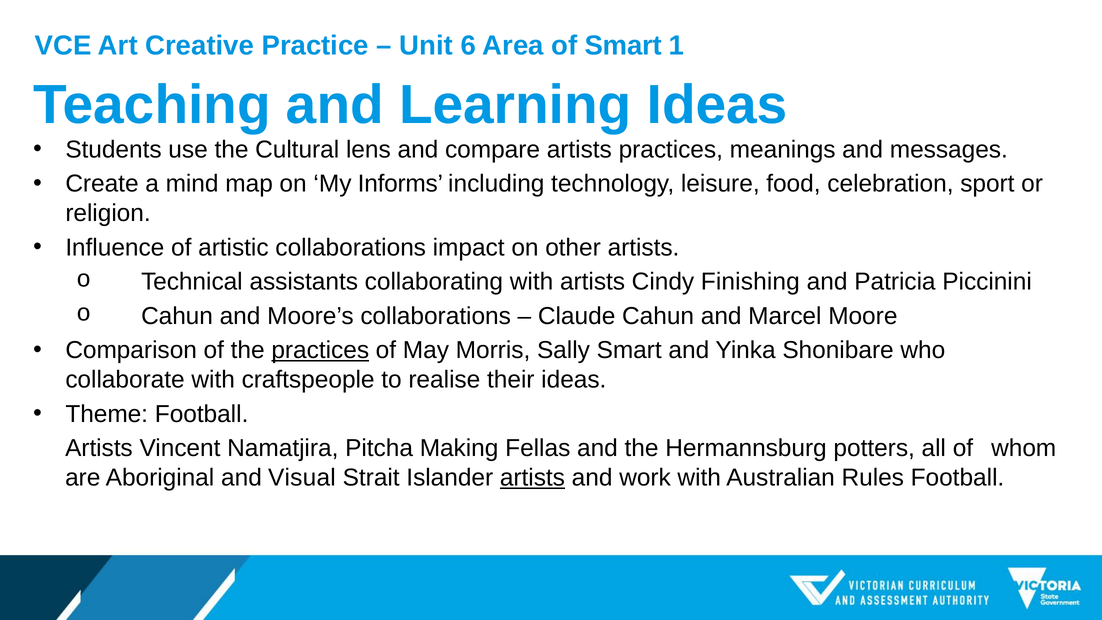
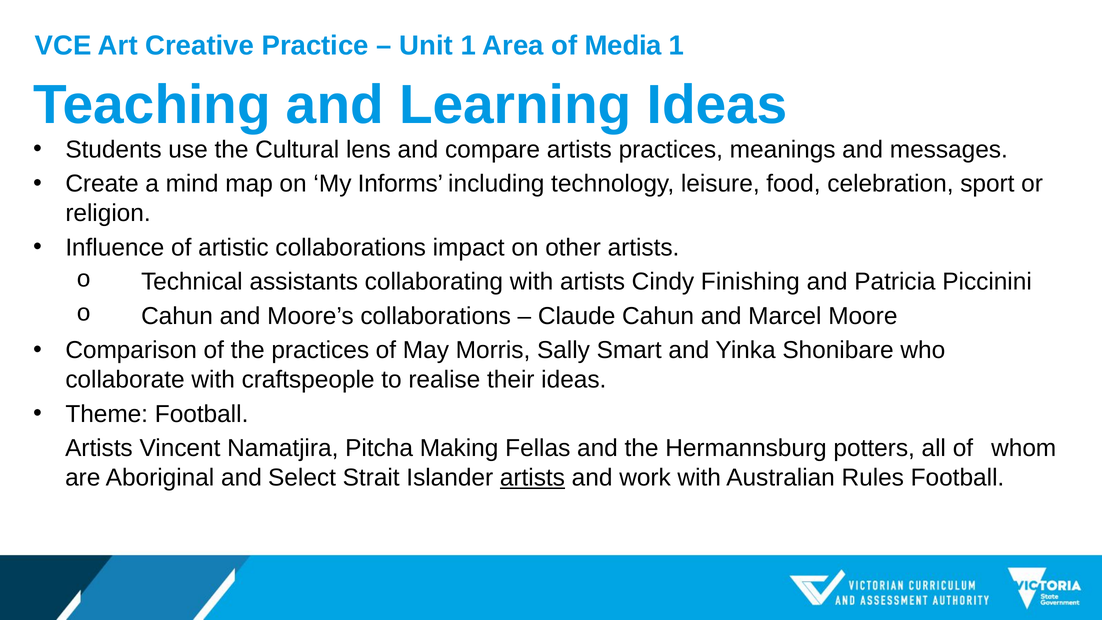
Unit 6: 6 -> 1 (468, 46)
of Smart: Smart -> Media (623, 46)
practices underline: present -> none (320, 350)
Visual: Visual -> Select (302, 478)
